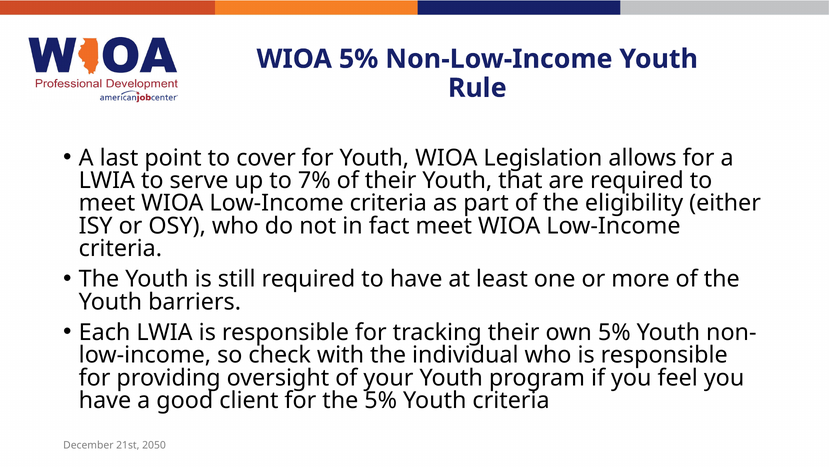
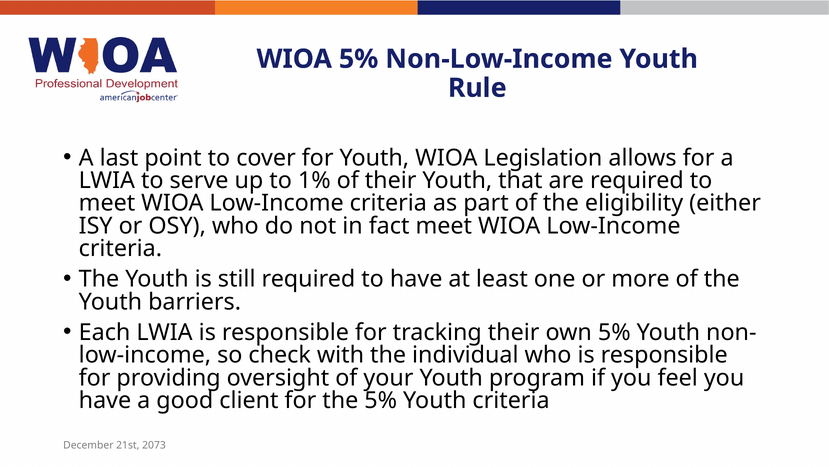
7%: 7% -> 1% (314, 180)
2050: 2050 -> 2073 (154, 444)
